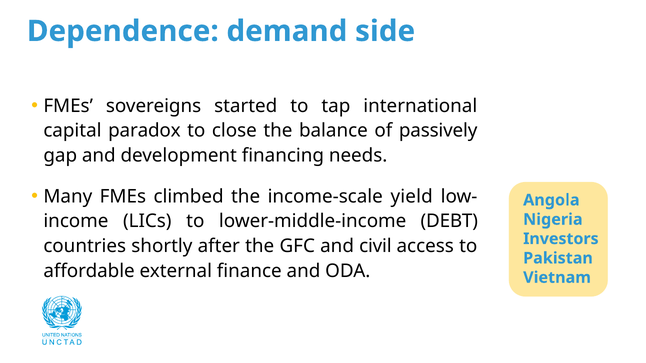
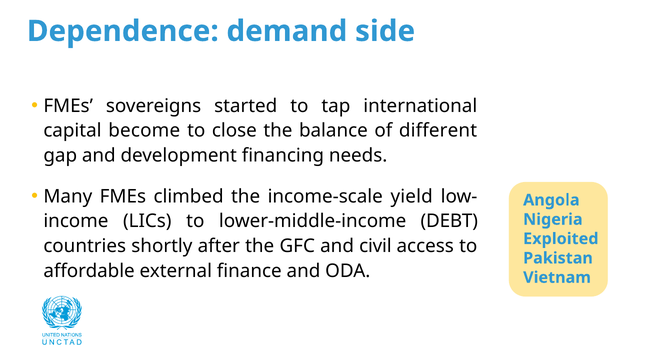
paradox: paradox -> become (144, 131)
passively: passively -> different (438, 131)
Investors: Investors -> Exploited (561, 239)
